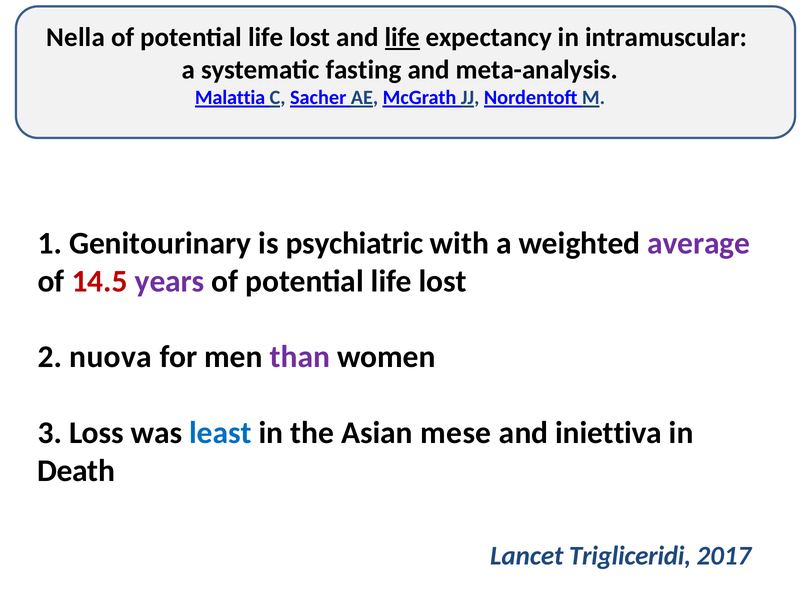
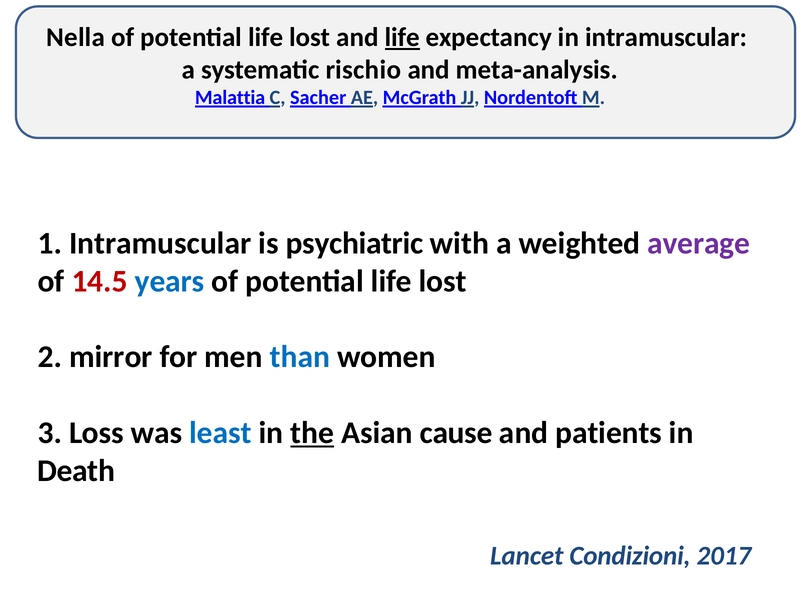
fasting: fasting -> rischio (363, 70)
1 Genitourinary: Genitourinary -> Intramuscular (160, 244)
years colour: purple -> blue (170, 281)
nuova: nuova -> mirror (111, 357)
than colour: purple -> blue (300, 357)
the underline: none -> present (312, 433)
mese: mese -> cause (456, 433)
iniettiva: iniettiva -> patients (609, 433)
Trigliceridi: Trigliceridi -> Condizioni (630, 556)
